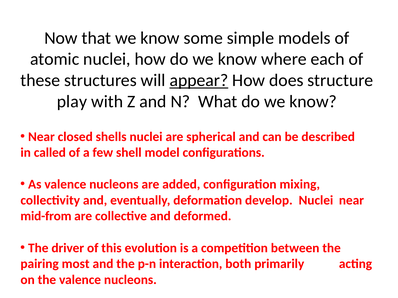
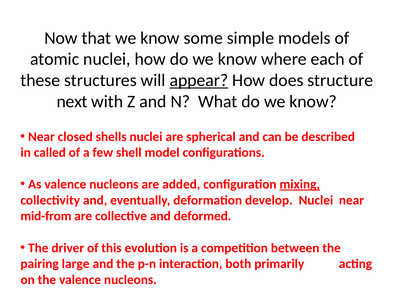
play: play -> next (72, 102)
mixing underline: none -> present (300, 185)
most: most -> large (76, 264)
